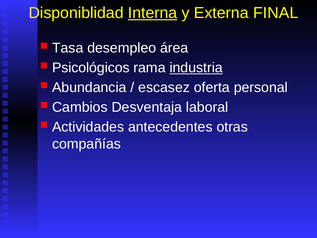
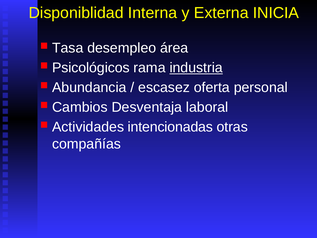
Interna underline: present -> none (153, 13)
FINAL: FINAL -> INICIA (276, 13)
antecedentes: antecedentes -> intencionadas (170, 127)
